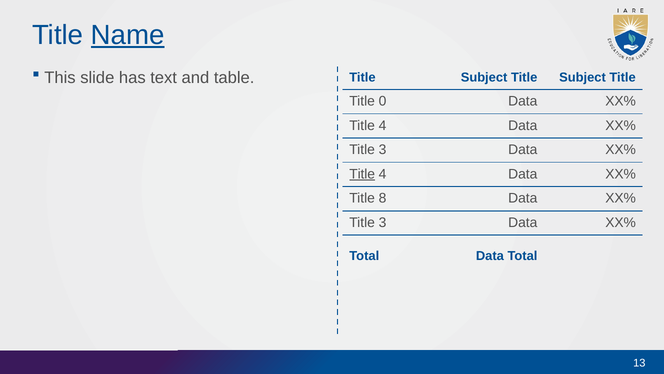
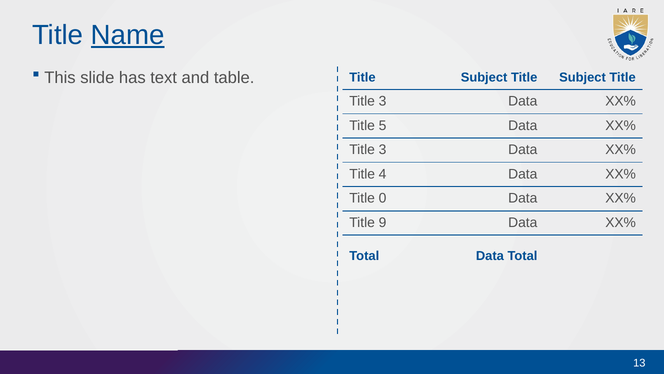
0: 0 -> 3 (383, 101)
4: 4 -> 5 (383, 125)
Title underline: present -> none (362, 174)
8: 8 -> 0 (383, 198)
3: 3 -> 9 (383, 222)
